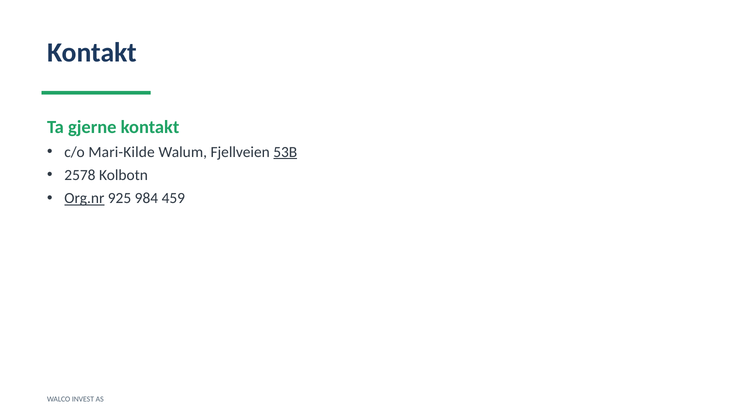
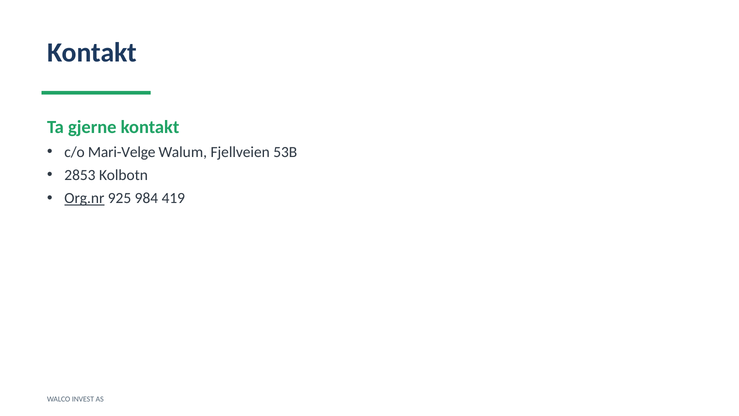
Mari-Kilde: Mari-Kilde -> Mari-Velge (122, 152)
53B underline: present -> none (285, 152)
2578: 2578 -> 2853 (80, 175)
459: 459 -> 419 (173, 198)
